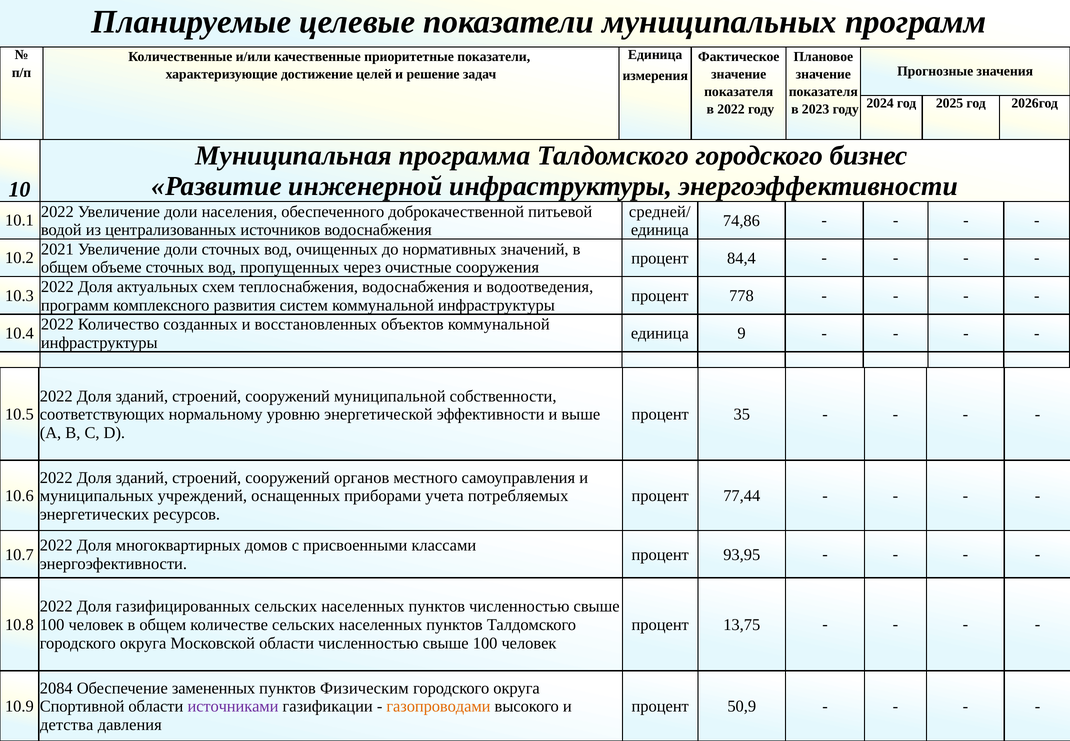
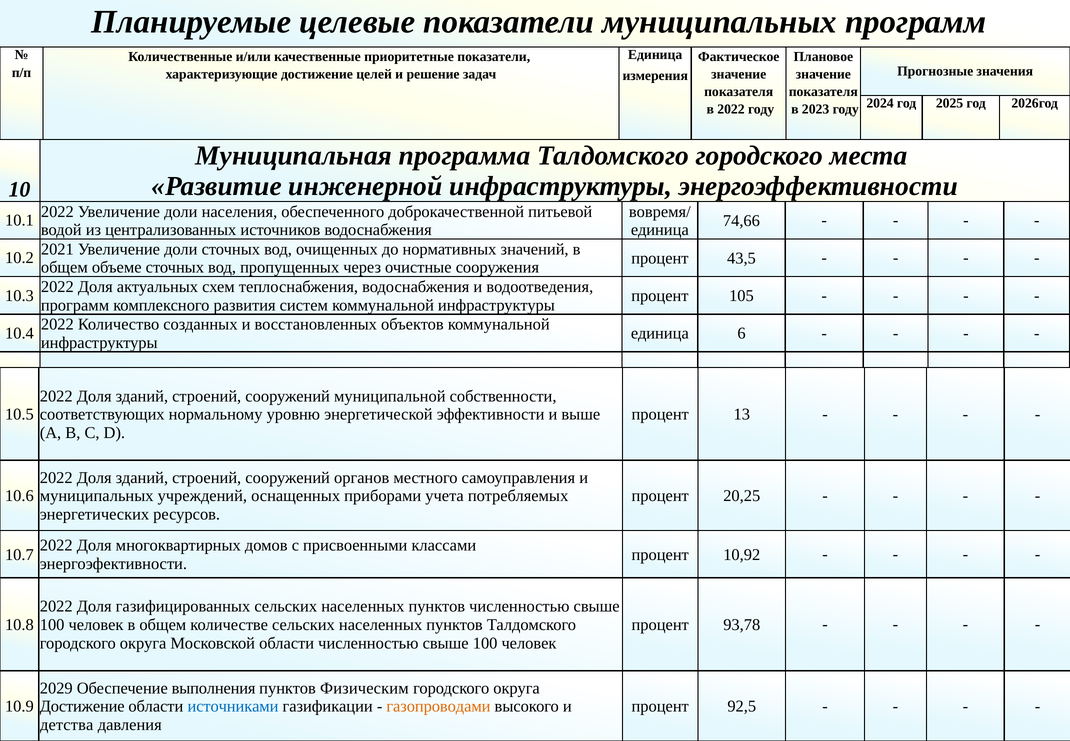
бизнес: бизнес -> места (869, 156)
средней/: средней/ -> вовремя/ (660, 212)
74,86: 74,86 -> 74,66 (741, 221)
84,4: 84,4 -> 43,5 (741, 258)
778: 778 -> 105 (741, 296)
единица 9: 9 -> 6 (741, 333)
35: 35 -> 13 (742, 414)
77,44: 77,44 -> 20,25 (742, 496)
93,95: 93,95 -> 10,92 (742, 555)
13,75: 13,75 -> 93,78 (742, 625)
2084: 2084 -> 2029 (56, 688)
замененных: замененных -> выполнения (214, 688)
Спортивной: Спортивной -> Достижение (82, 706)
источниками colour: purple -> blue (233, 706)
50,9: 50,9 -> 92,5 (742, 706)
